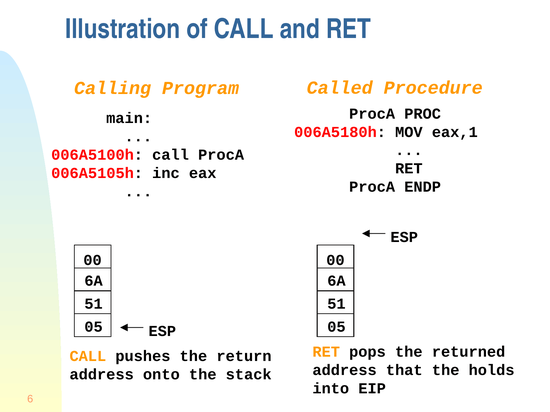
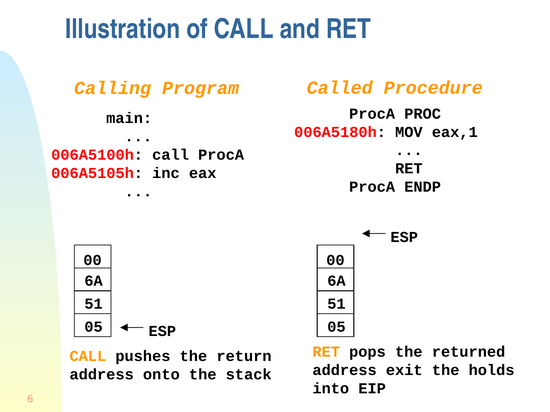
that: that -> exit (404, 370)
